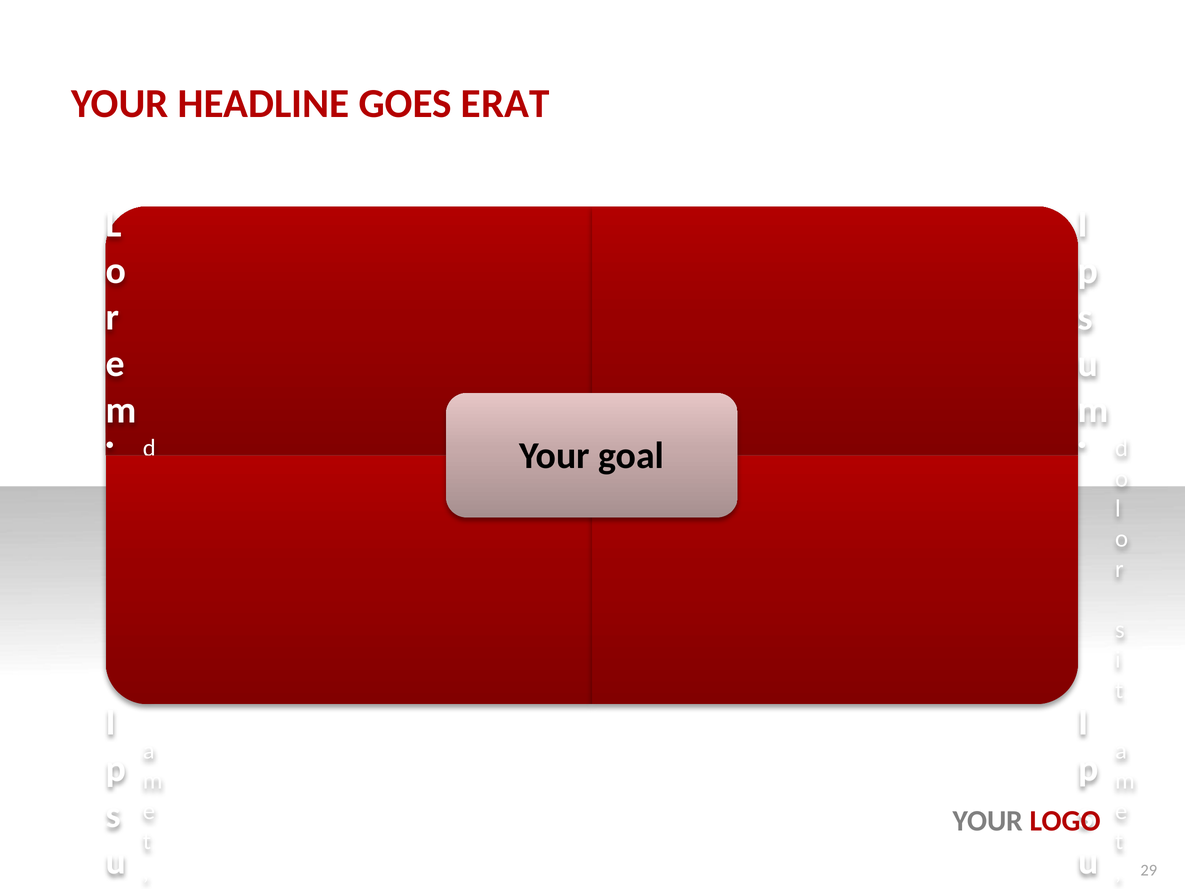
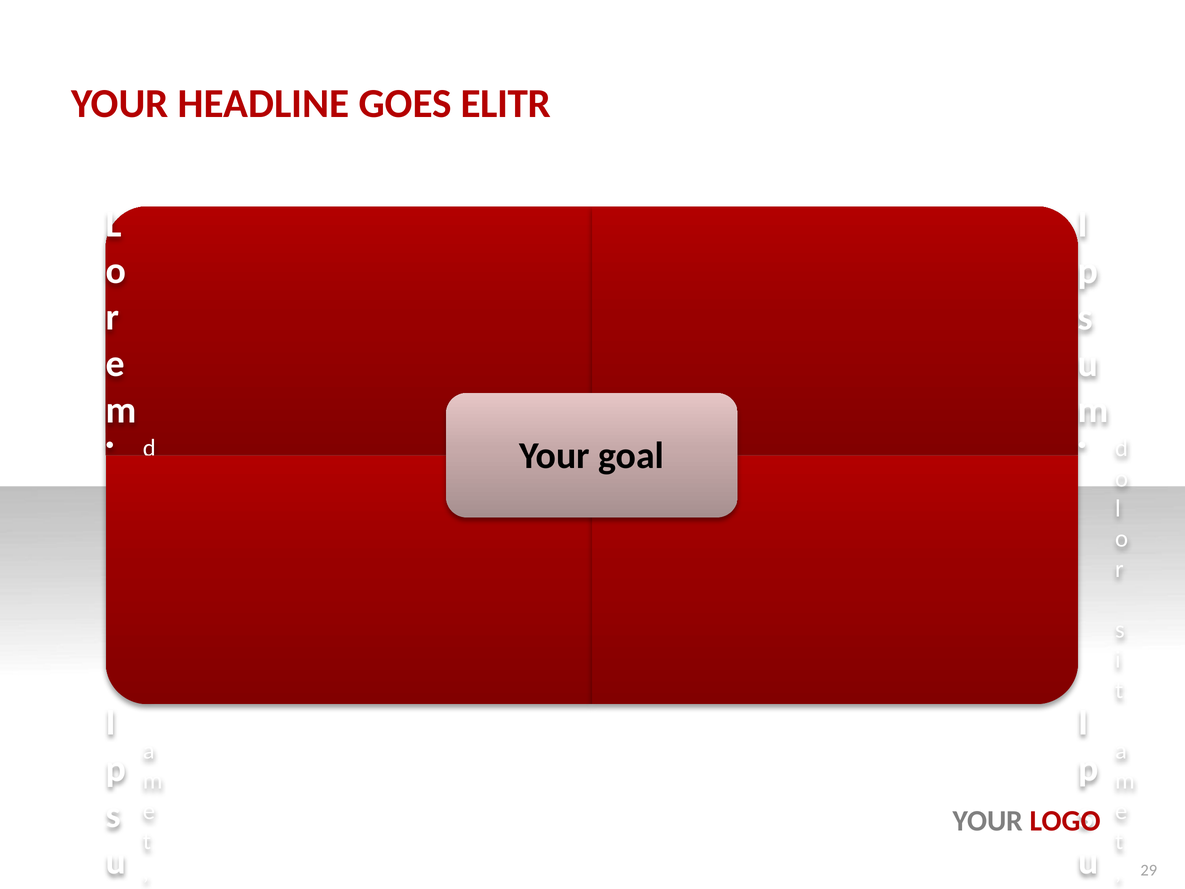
ERAT: ERAT -> ELITR (506, 104)
